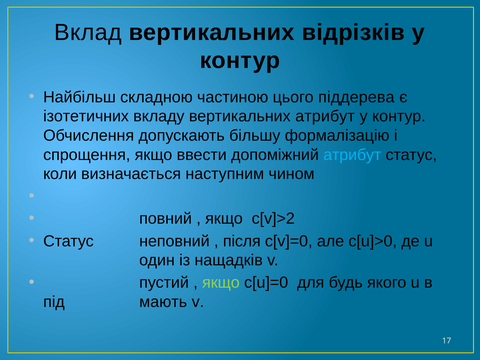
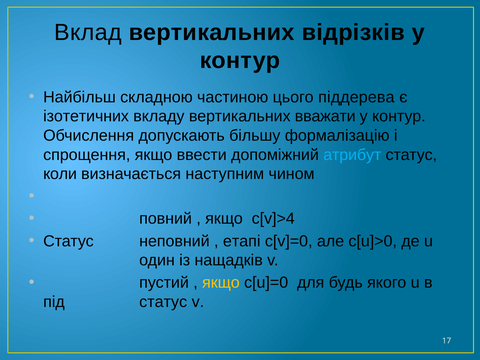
вертикальних атрибут: атрибут -> вважати (325, 116)
c[v]>2: c[v]>2 -> c[v]>4 (273, 219)
після: після -> етапі (242, 241)
якщо colour: light green -> yellow (221, 283)
під мають: мають -> статус (163, 302)
